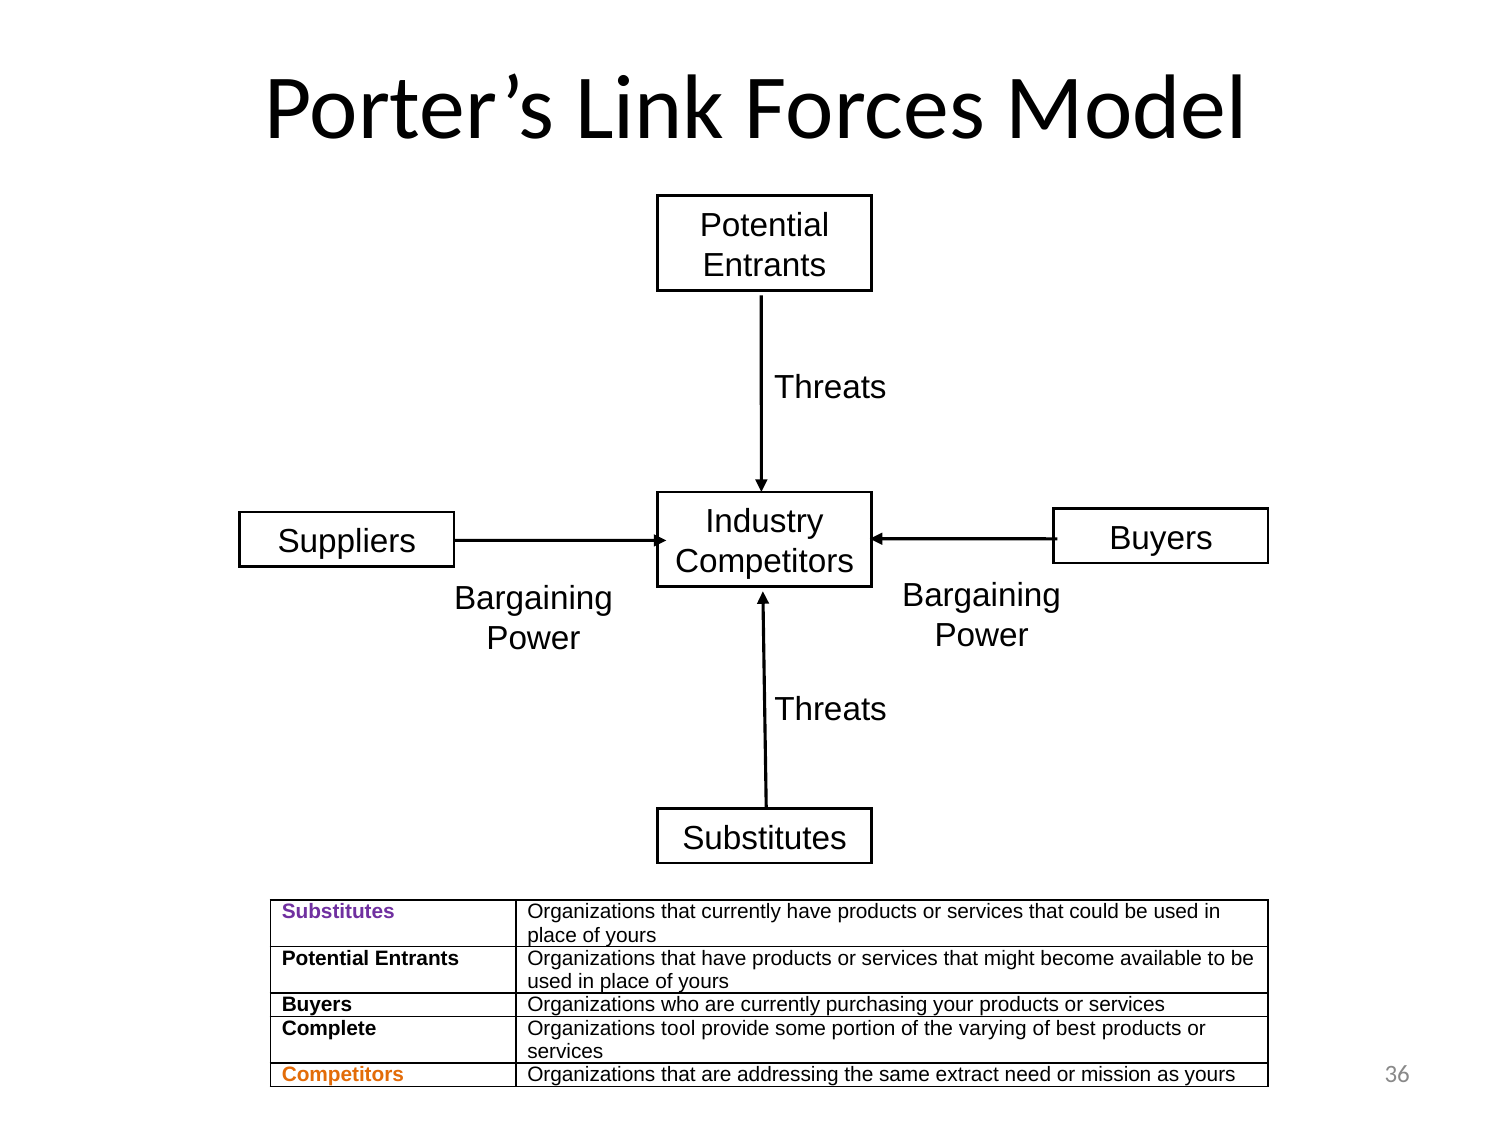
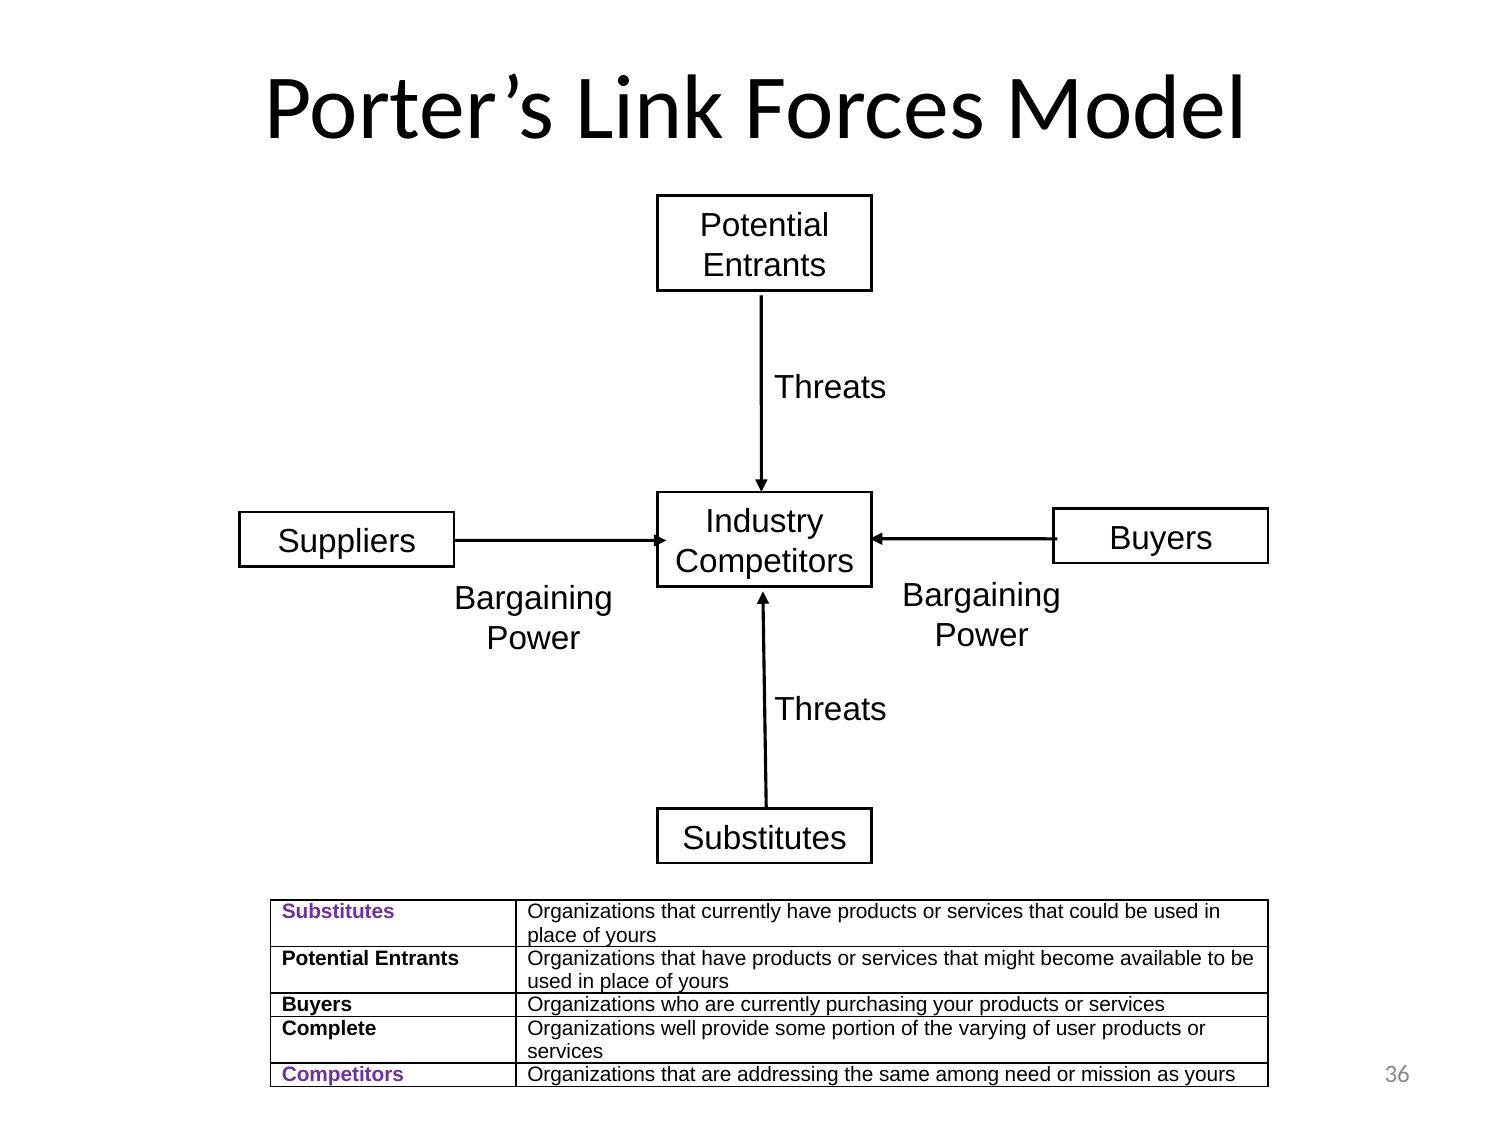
tool: tool -> well (679, 1028)
best: best -> user (1076, 1028)
Competitors colour: orange -> purple (343, 1075)
extract: extract -> among (967, 1075)
